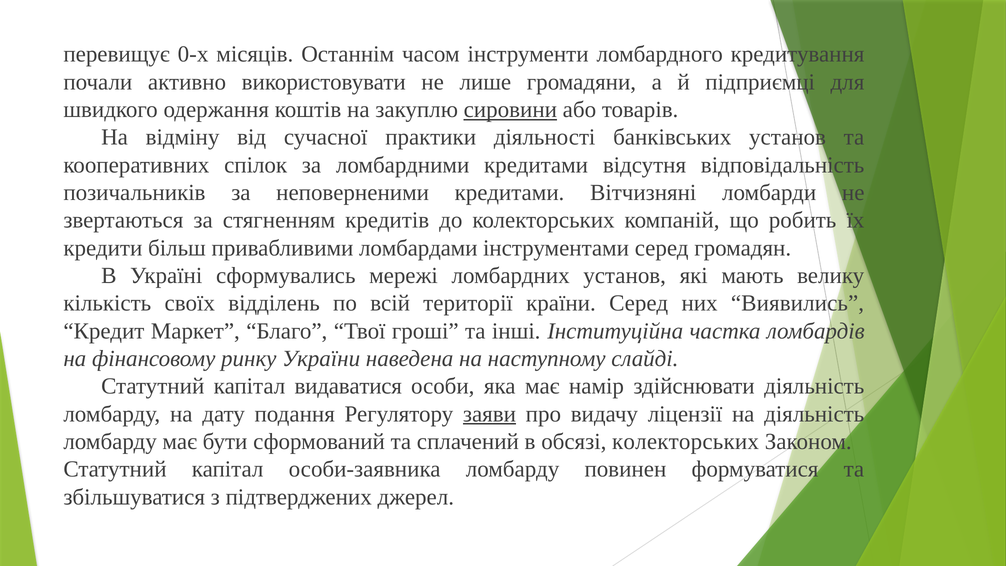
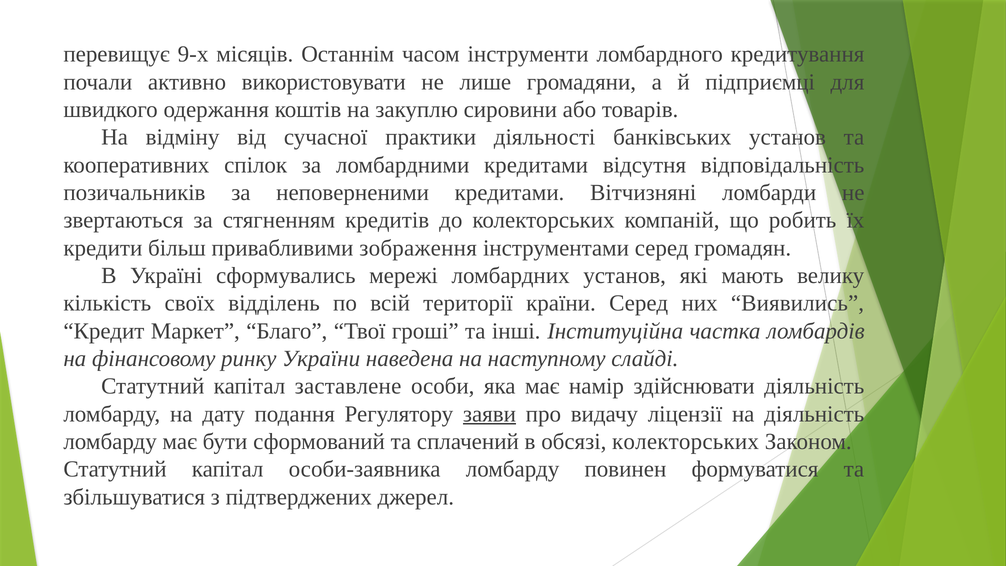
0-х: 0-х -> 9-х (193, 54)
сировини underline: present -> none (510, 110)
ломбардами: ломбардами -> зображення (418, 248)
видаватися: видаватися -> заставлене (348, 386)
